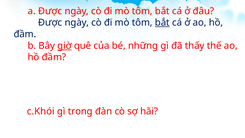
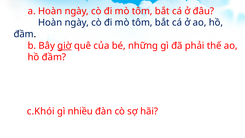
a Được: Được -> Hoàn (50, 11)
Được: Được -> Hoàn (50, 23)
bắt underline: present -> none (162, 23)
thấy: thấy -> phải (195, 46)
trong: trong -> nhiều (80, 111)
